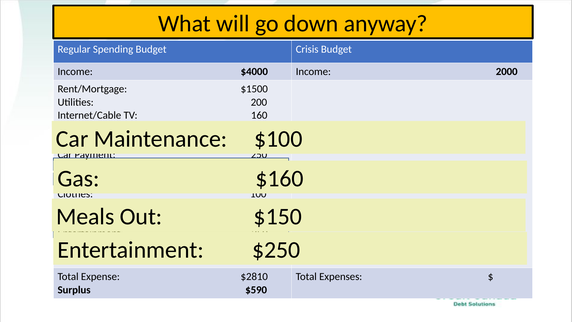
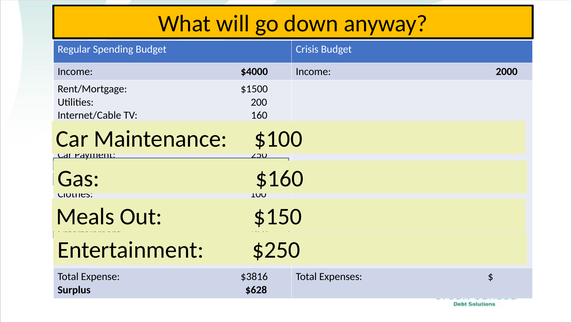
$2810: $2810 -> $3816 (254, 277)
$590: $590 -> $628 (256, 290)
